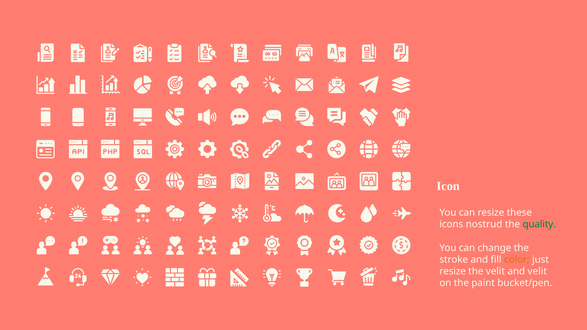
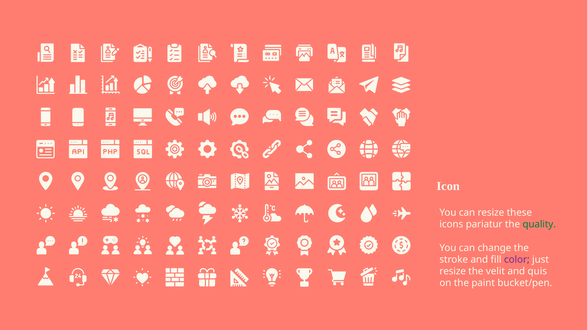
nostrud: nostrud -> pariatur (484, 225)
color colour: orange -> purple (517, 260)
and velit: velit -> quis (537, 271)
